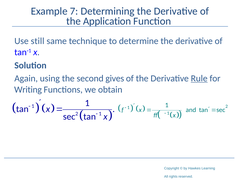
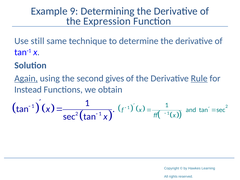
7: 7 -> 9 (74, 11)
Application: Application -> Expression (107, 21)
Again underline: none -> present (26, 78)
Writing: Writing -> Instead (28, 90)
